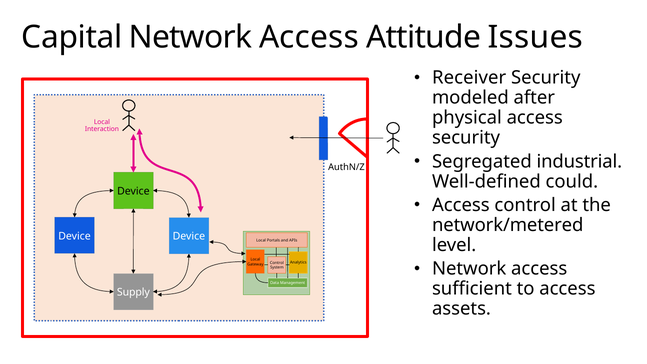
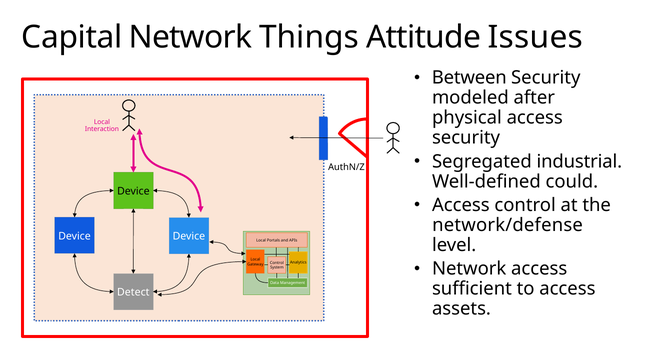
Access: Access -> Things (309, 37)
Receiver: Receiver -> Between (469, 78)
network/metered: network/metered -> network/defense (508, 225)
Supply: Supply -> Detect (133, 292)
